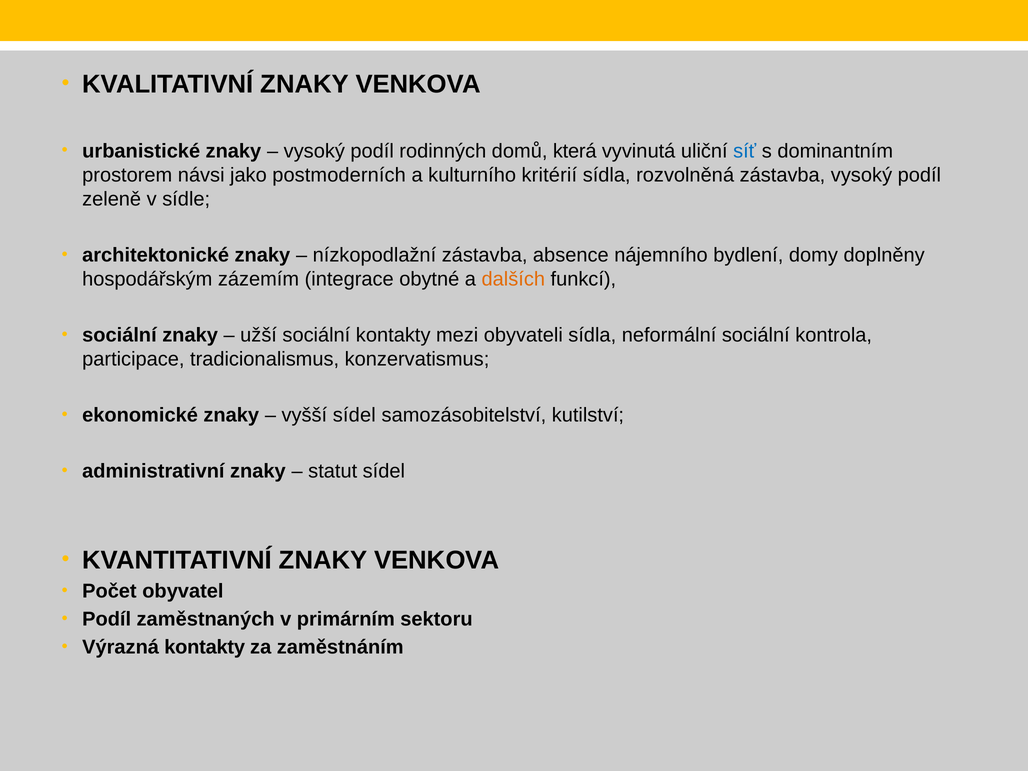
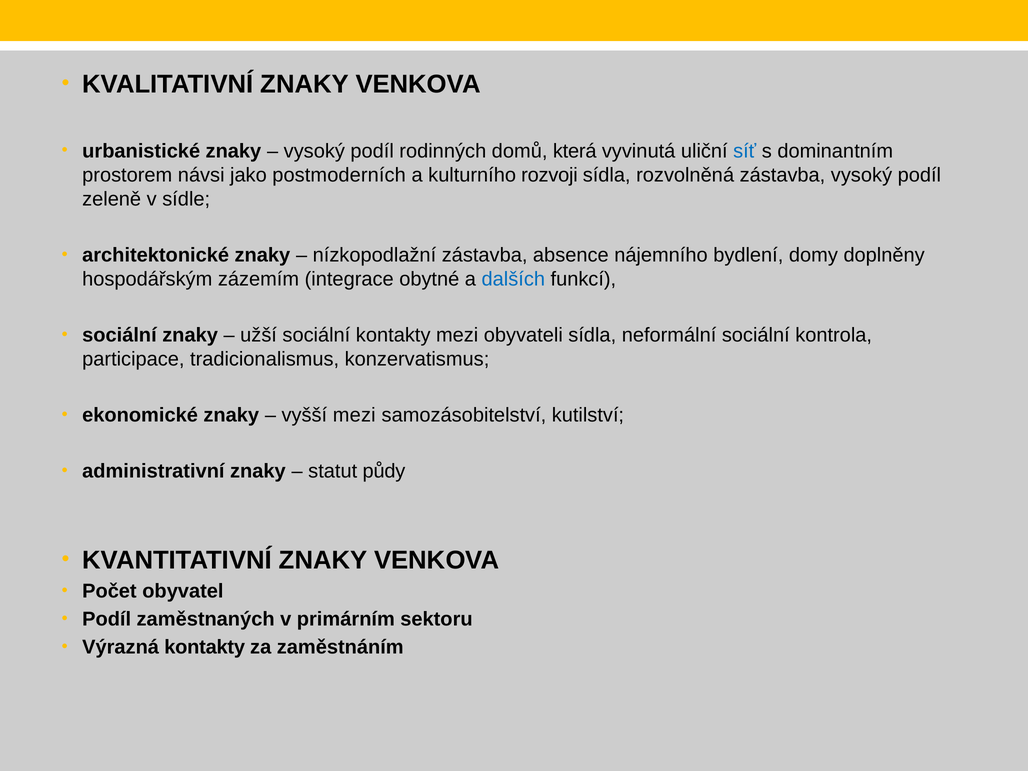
kritérií: kritérií -> rozvoji (550, 175)
dalších colour: orange -> blue (513, 279)
vyšší sídel: sídel -> mezi (354, 415)
statut sídel: sídel -> půdy (384, 471)
